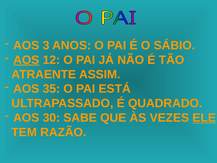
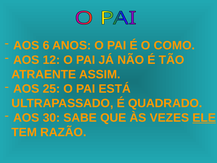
3: 3 -> 6 (46, 45)
SÁBIO: SÁBIO -> COMO (174, 45)
AOS underline: present -> none (26, 60)
35: 35 -> 25 (51, 89)
